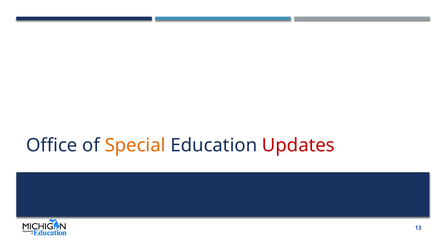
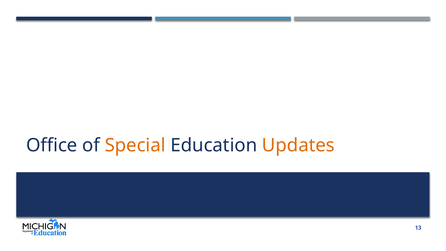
Updates colour: red -> orange (298, 145)
